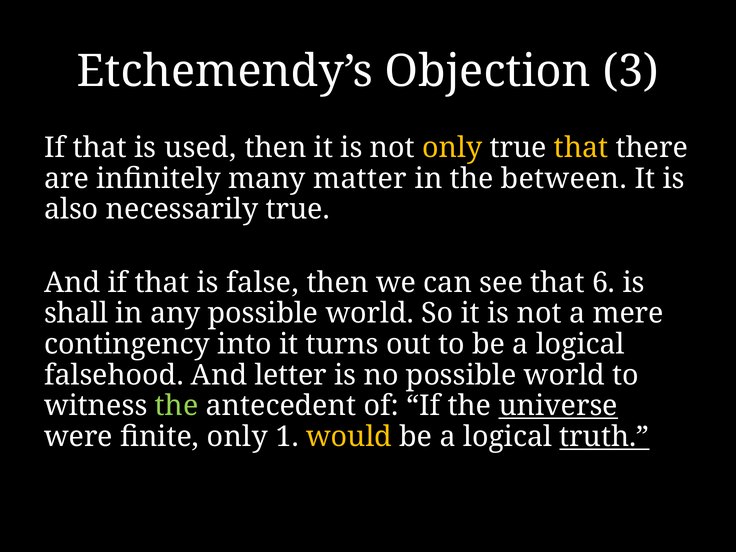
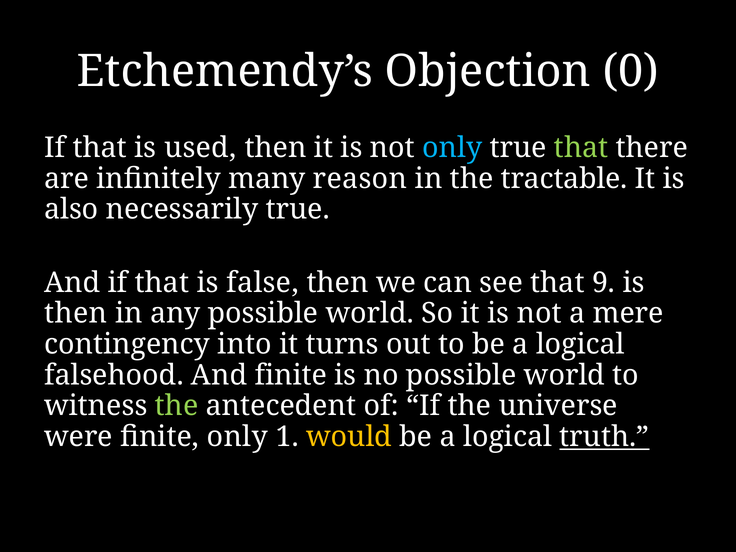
3: 3 -> 0 (631, 71)
only colour: yellow -> light blue (452, 148)
that colour: yellow -> light green (581, 148)
matter: matter -> reason (360, 179)
between: between -> tractable (564, 179)
6: 6 -> 9 (604, 283)
shall: shall -> then (76, 313)
And letter: letter -> finite (291, 375)
universe underline: present -> none (558, 406)
